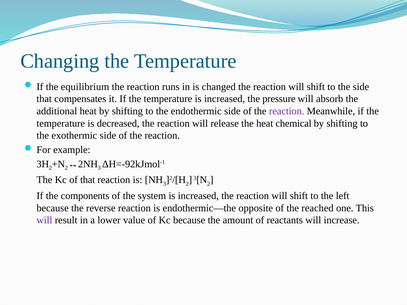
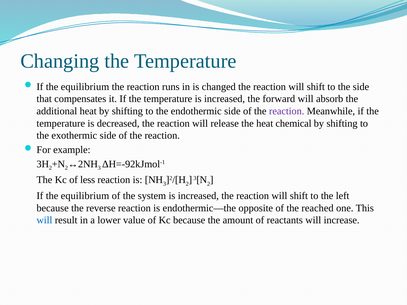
pressure: pressure -> forward (279, 99)
of that: that -> less (88, 180)
components: components -> equilibrium (85, 196)
will colour: purple -> blue (44, 220)
